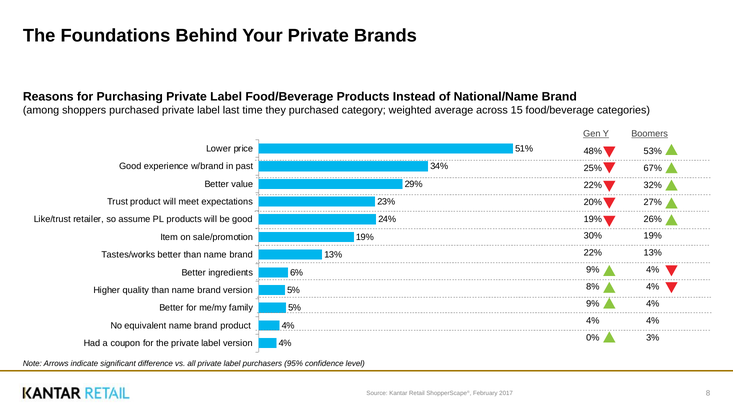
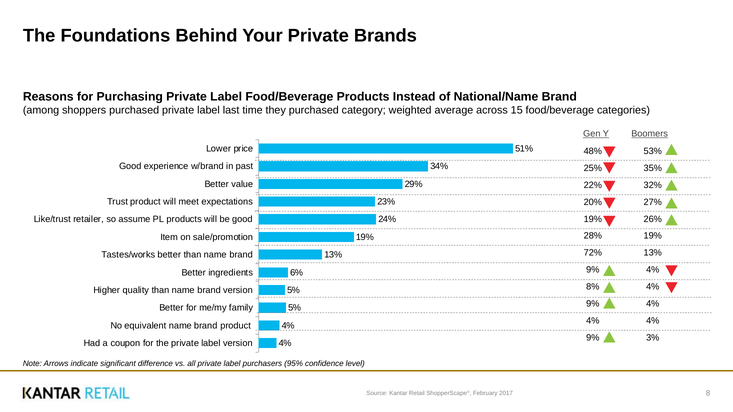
67%: 67% -> 35% (653, 168)
30%: 30% -> 28% (593, 236)
22%: 22% -> 72% (593, 253)
0%: 0% -> 9% (593, 338)
